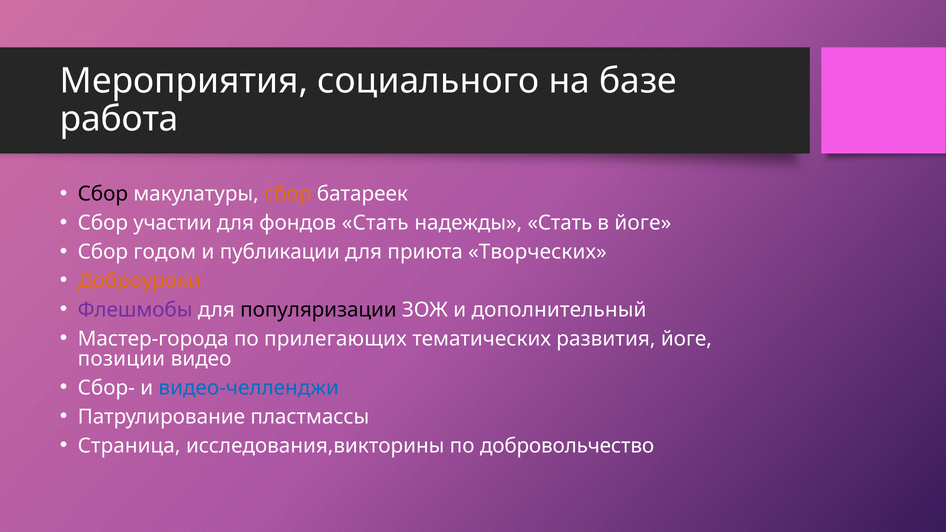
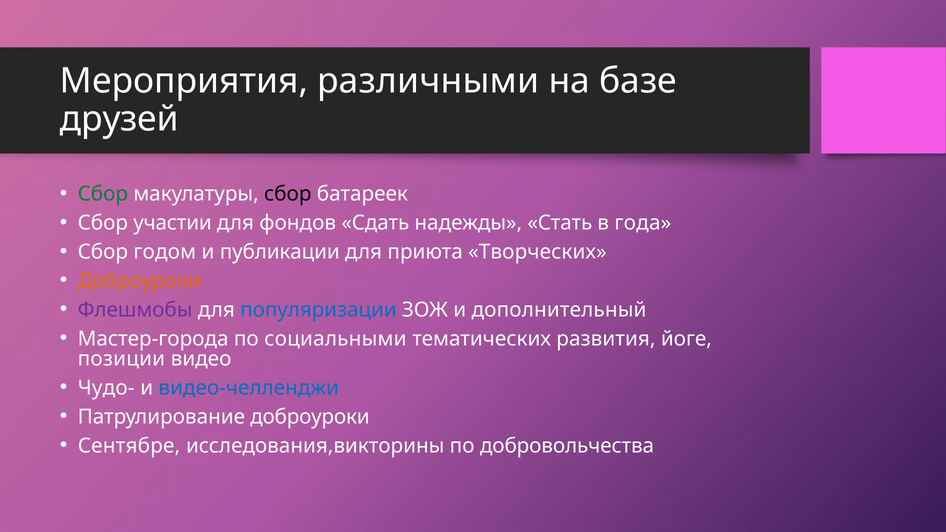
социального: социального -> различными (428, 81)
работа: работа -> друзей (119, 119)
Сбор colour: black -> green (103, 194)
сбор colour: orange -> black (288, 194)
фондов Стать: Стать -> Сдать (375, 223)
в йоге: йоге -> года (643, 223)
популяризации colour: black -> blue (318, 310)
прилегающих: прилегающих -> социальными (335, 339)
Сбор-: Сбор- -> Чудо- (106, 388)
Патрулирование пластмассы: пластмассы -> доброуроки (310, 417)
Страница: Страница -> Сентябре (129, 446)
добровольчество: добровольчество -> добровольчества (567, 446)
